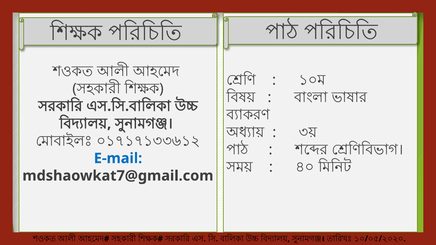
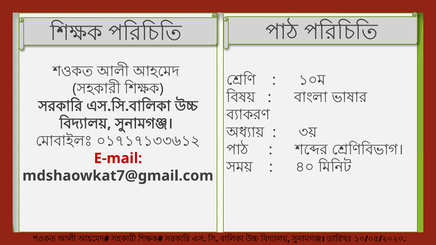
E-mail colour: blue -> red (118, 159)
